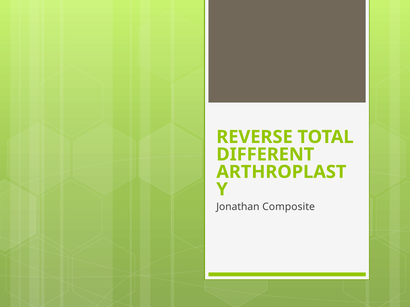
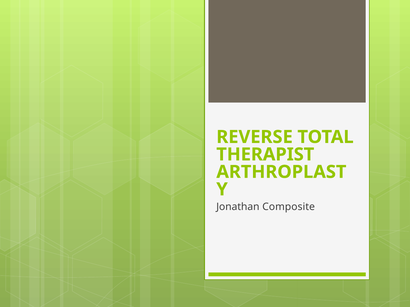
DIFFERENT: DIFFERENT -> THERAPIST (265, 155)
